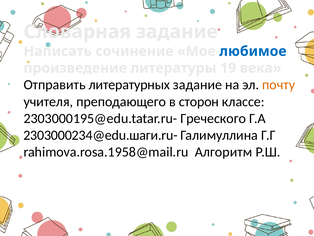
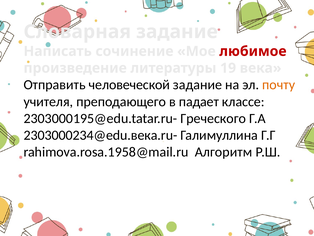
любимое colour: blue -> red (253, 51)
литературных: литературных -> человеческой (129, 85)
сторон: сторон -> падает (199, 101)
2303000234@edu.шаги.ru-: 2303000234@edu.шаги.ru- -> 2303000234@edu.века.ru- (100, 135)
